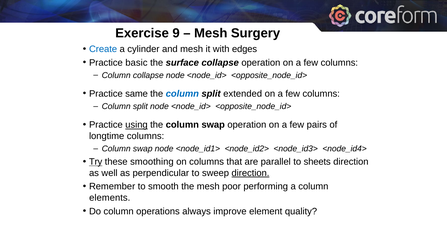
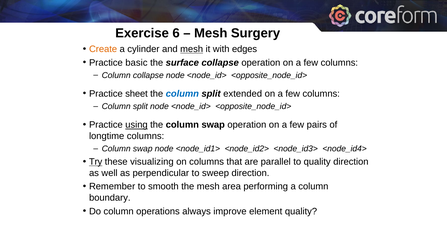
9: 9 -> 6 (176, 33)
Create colour: blue -> orange (103, 49)
mesh underline: none -> present (192, 49)
same: same -> sheet (137, 94)
smoothing: smoothing -> visualizing (152, 161)
to sheets: sheets -> quality (317, 161)
direction underline: present -> none (250, 173)
poor: poor -> area (232, 186)
elements: elements -> boundary (110, 197)
